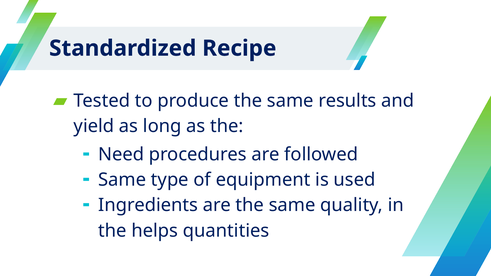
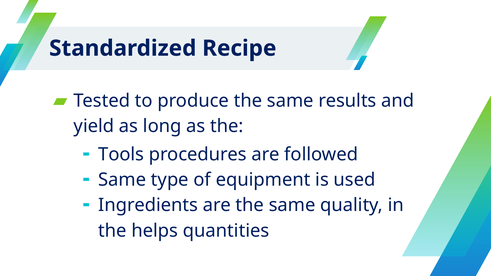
Need: Need -> Tools (121, 155)
